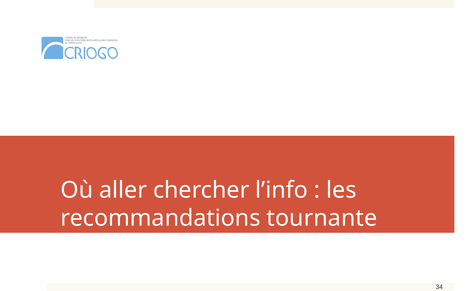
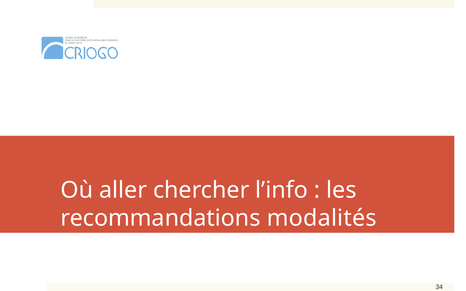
tournante: tournante -> modalités (322, 218)
